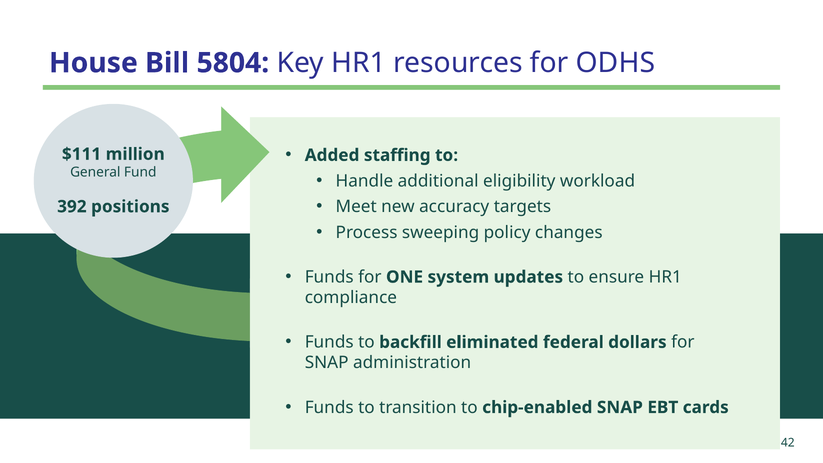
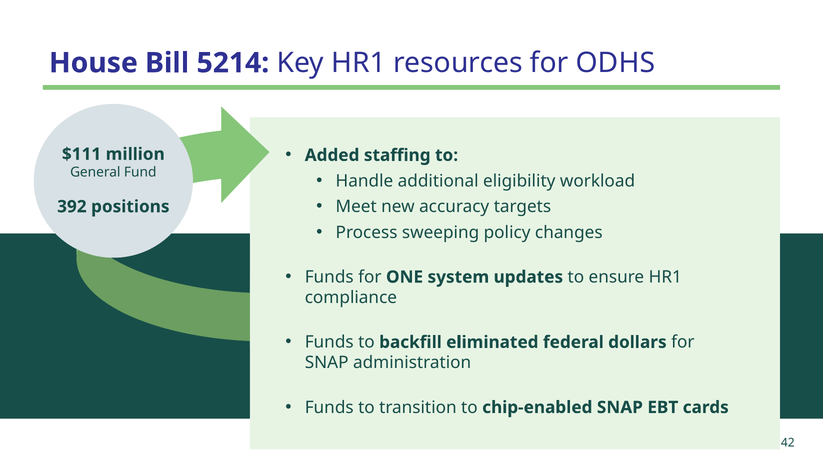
5804: 5804 -> 5214 (233, 63)
